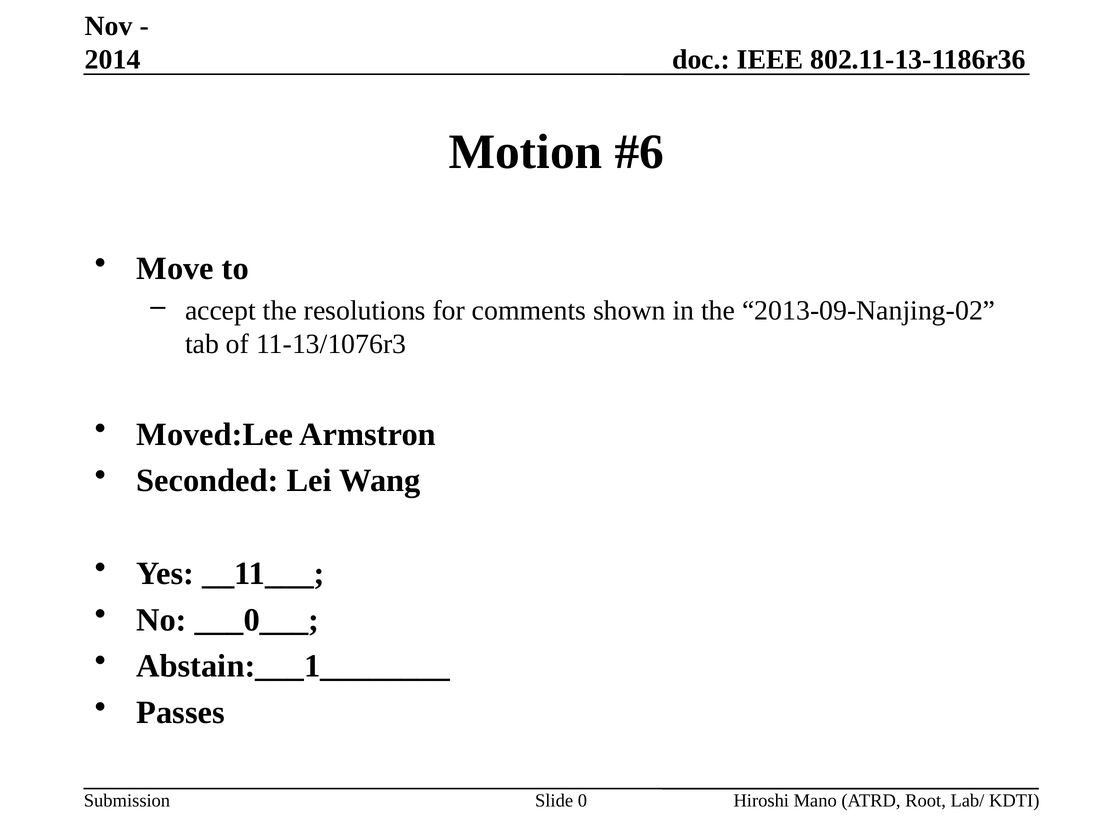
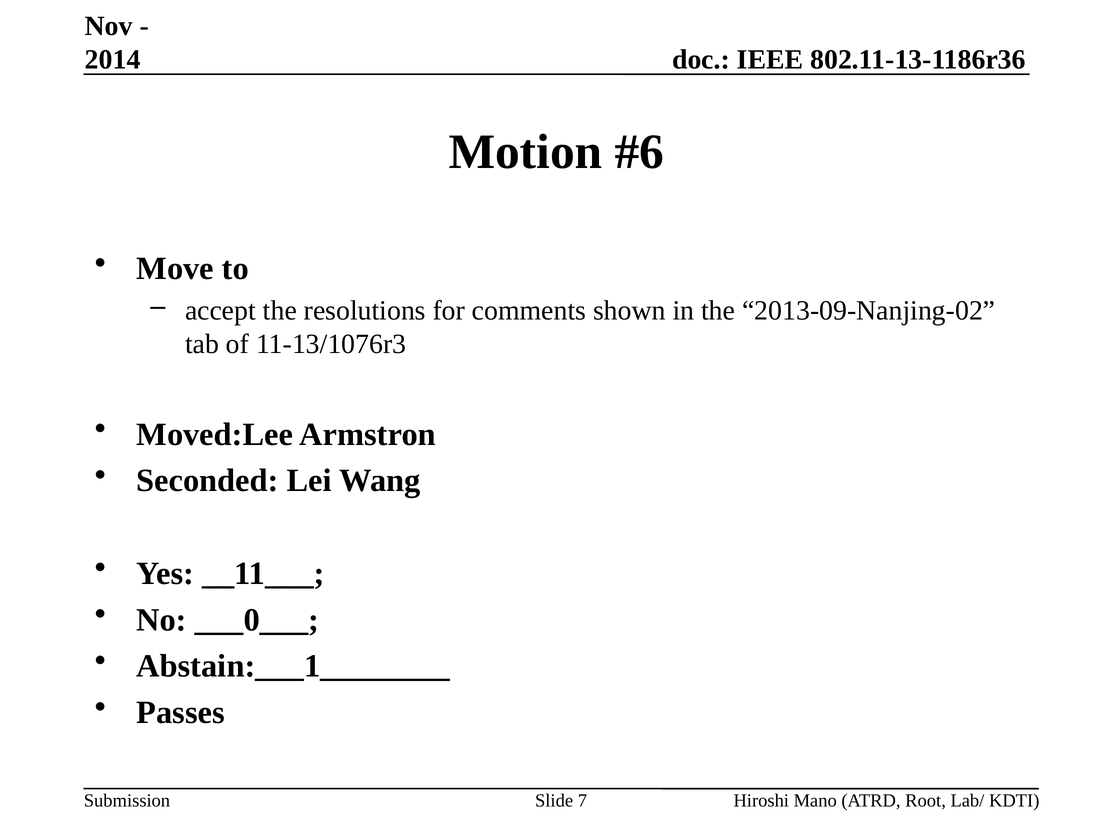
0: 0 -> 7 (582, 801)
